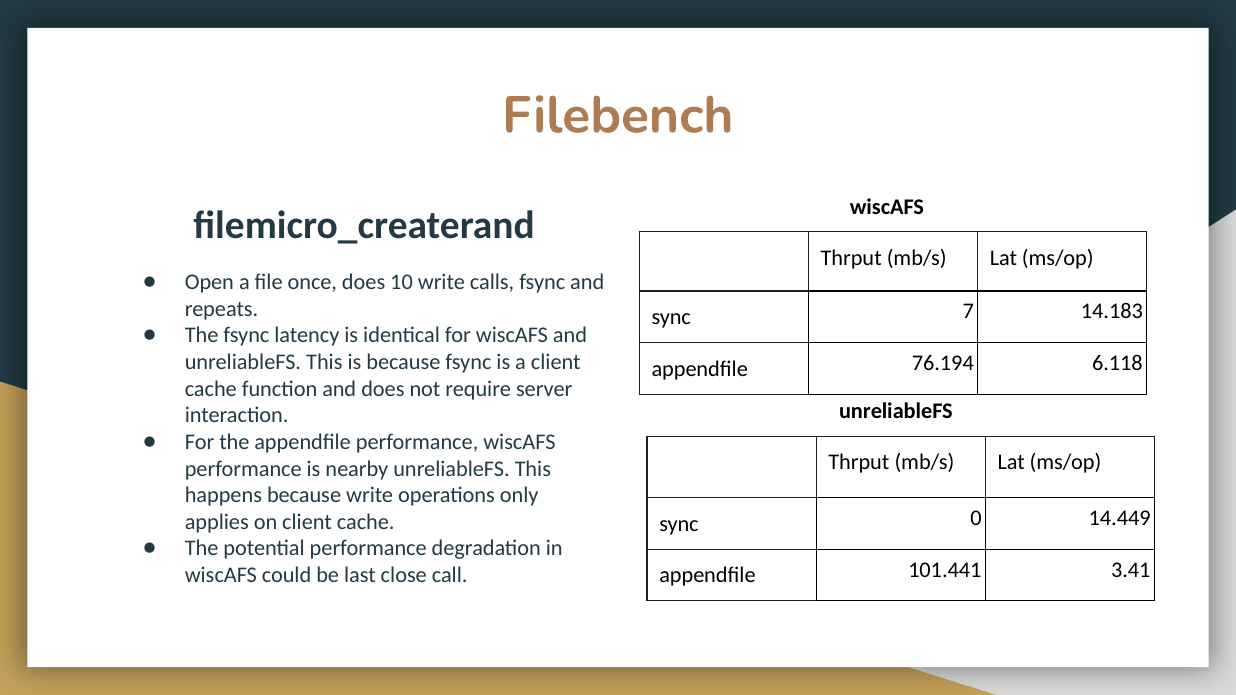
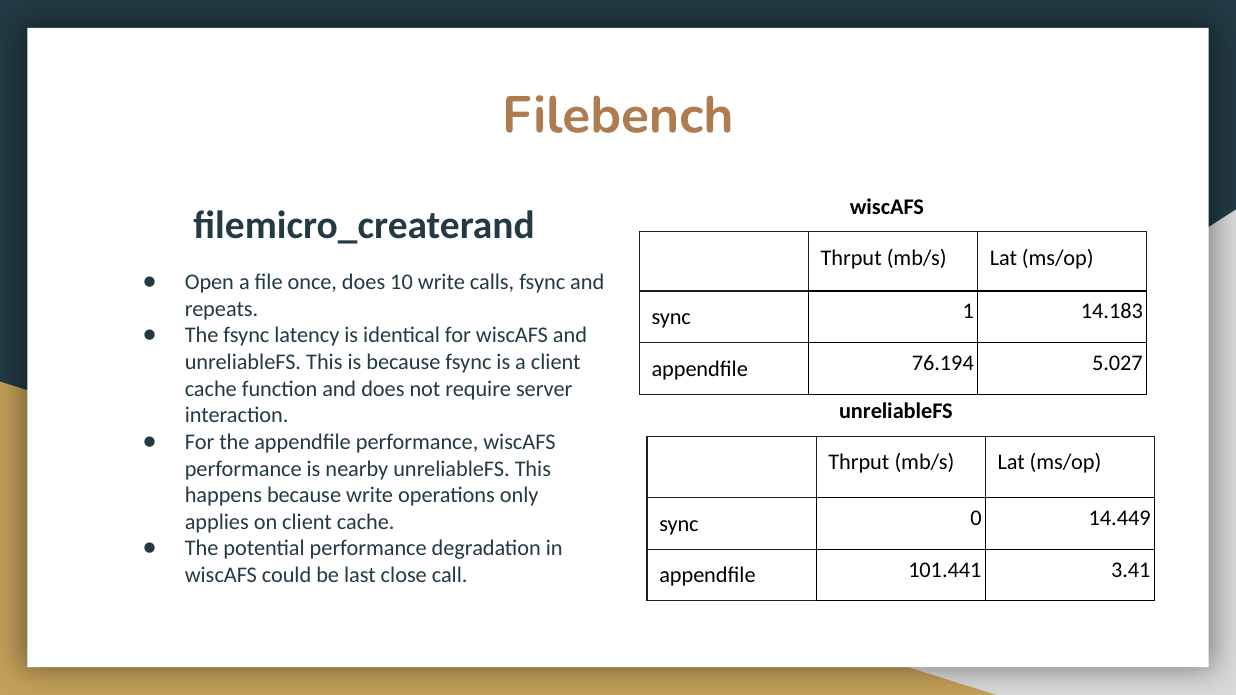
7: 7 -> 1 (968, 312)
6.118: 6.118 -> 5.027 (1117, 363)
